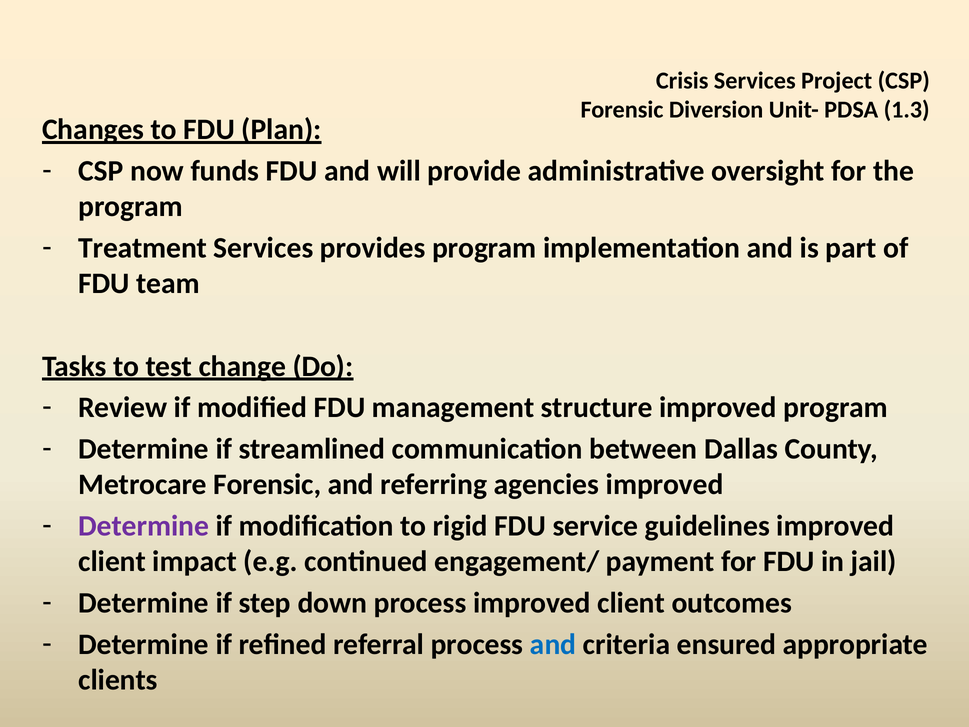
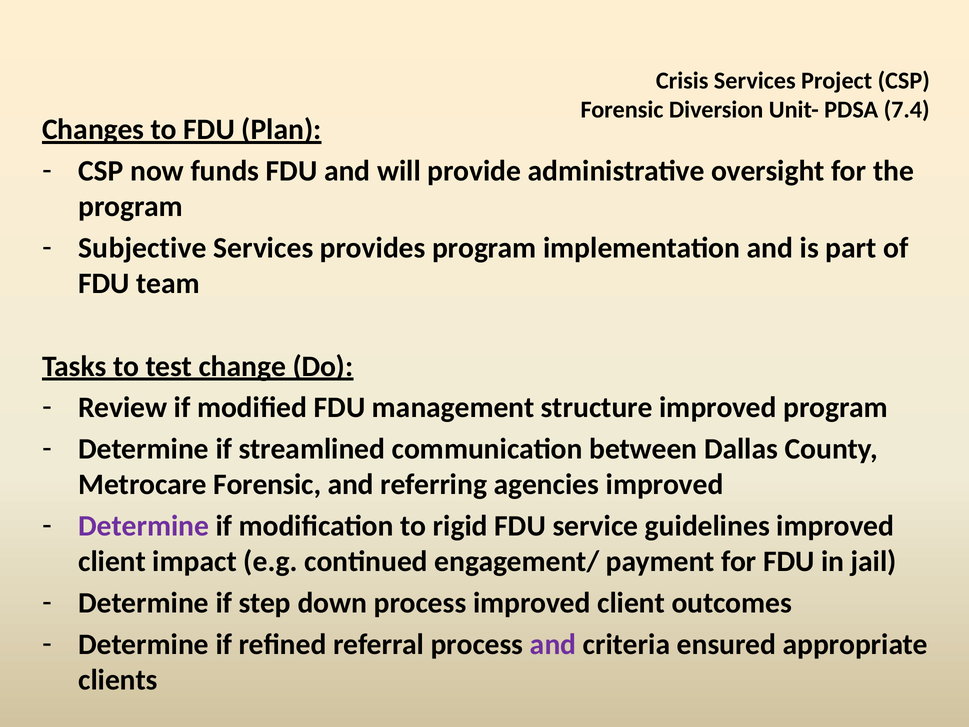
1.3: 1.3 -> 7.4 (907, 110)
Treatment: Treatment -> Subjective (143, 248)
and colour: blue -> purple (553, 644)
